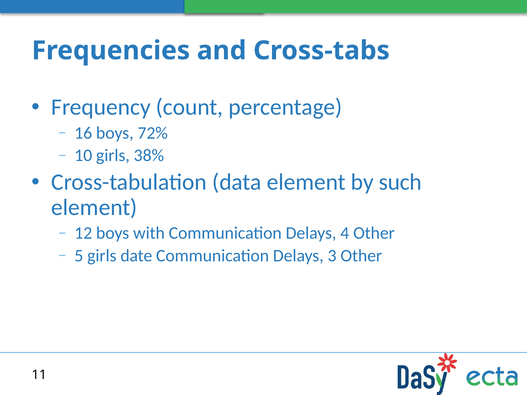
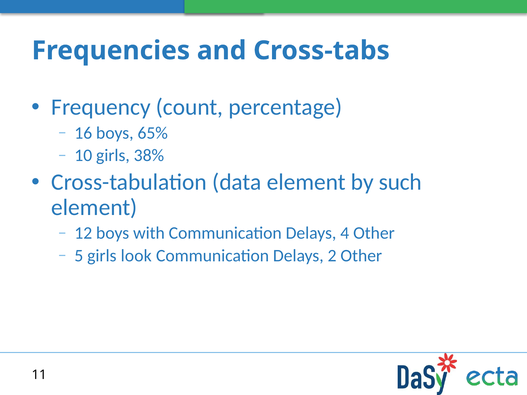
72%: 72% -> 65% (153, 133)
date: date -> look (136, 256)
3: 3 -> 2 (332, 256)
